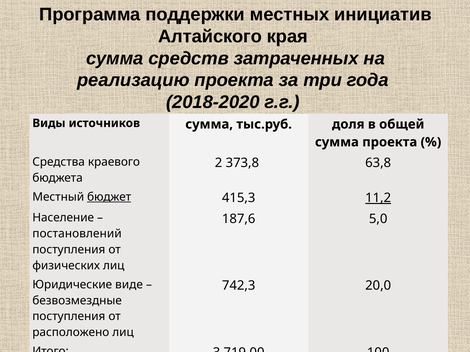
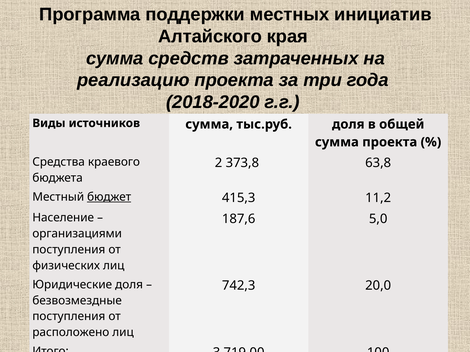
11,2 underline: present -> none (378, 198)
постановлений: постановлений -> организациями (77, 234)
Юридические виде: виде -> доля (129, 285)
